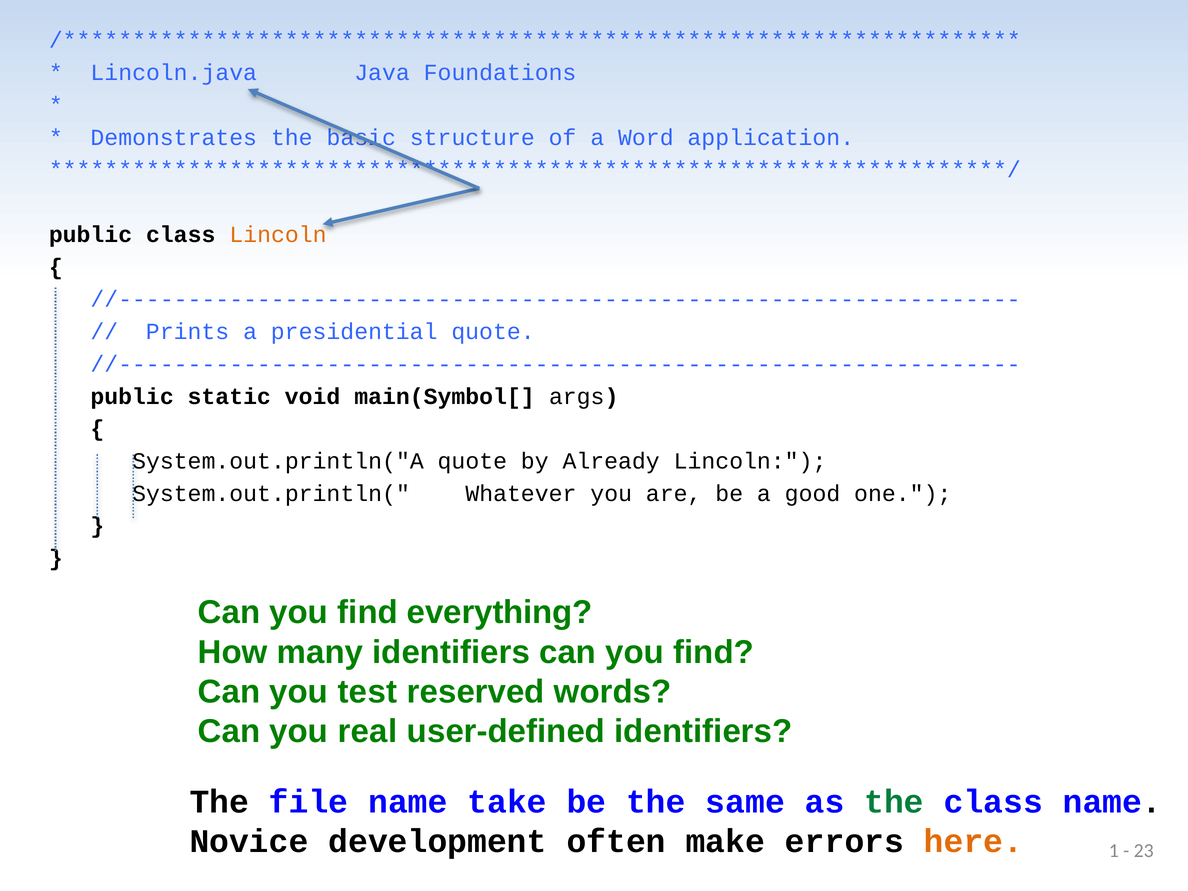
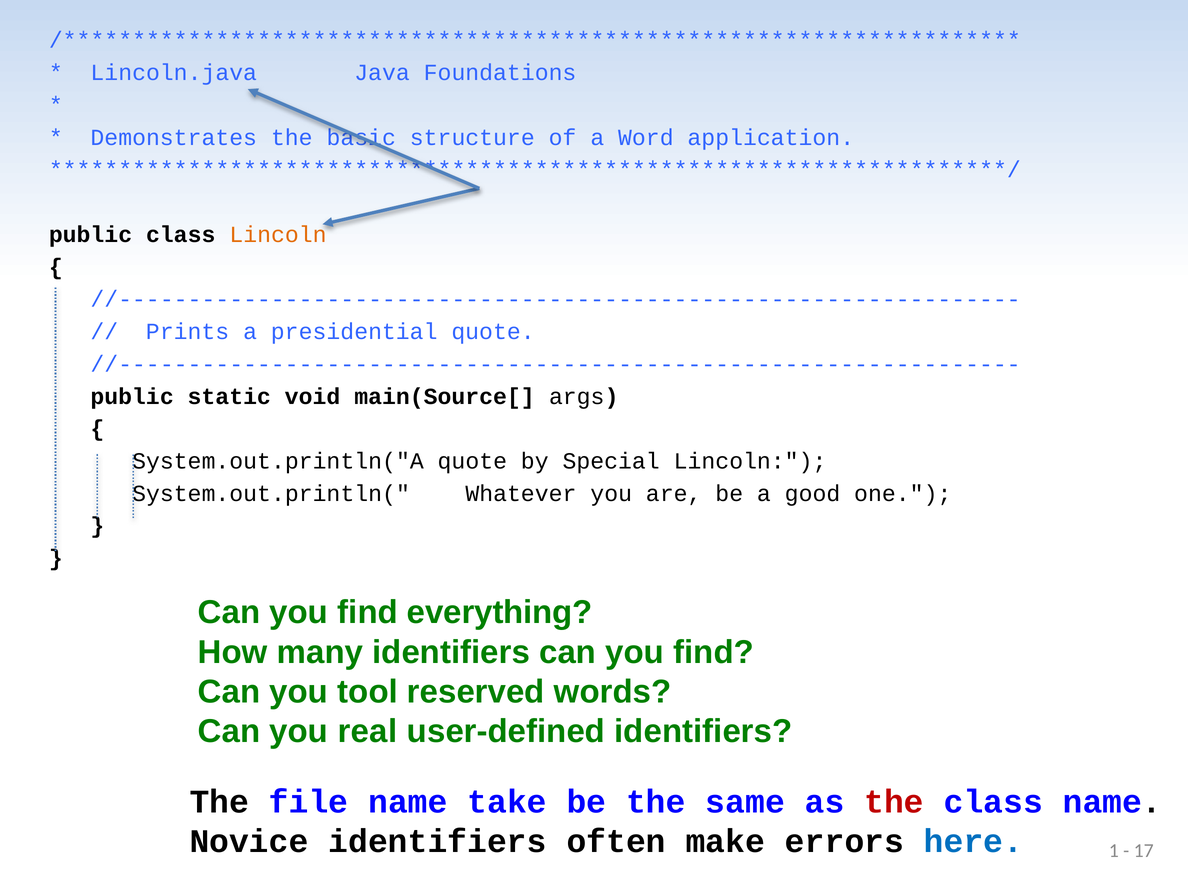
main(Symbol[: main(Symbol[ -> main(Source[ (444, 396)
Already: Already -> Special (611, 461)
test: test -> tool (368, 692)
the colour: green -> red (894, 802)
Novice development: development -> identifiers (438, 841)
here colour: orange -> blue (973, 841)
23: 23 -> 17 (1144, 851)
